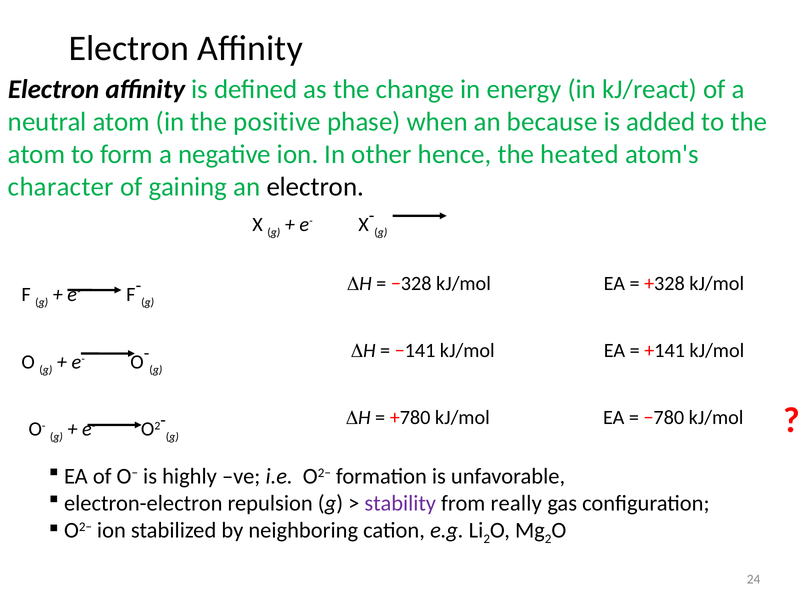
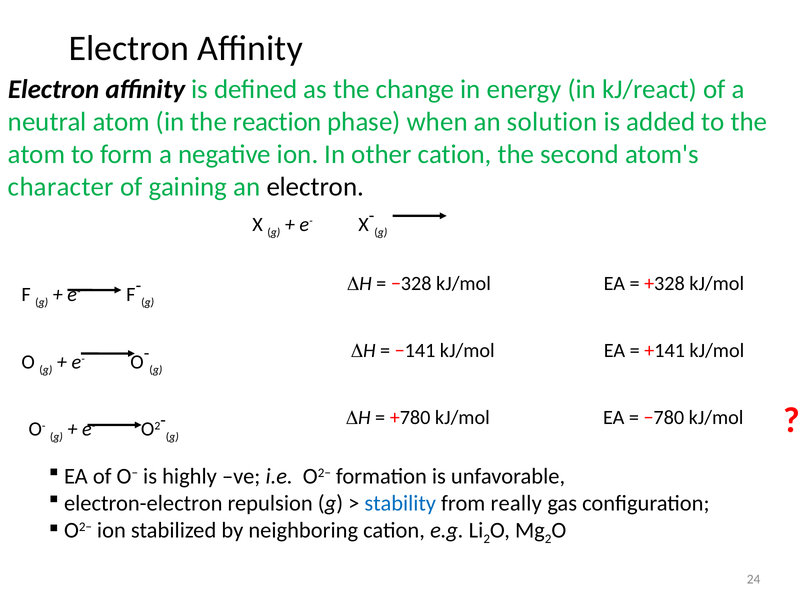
positive: positive -> reaction (277, 122)
because: because -> solution (552, 122)
other hence: hence -> cation (455, 154)
heated: heated -> second (580, 154)
stability colour: purple -> blue (400, 503)
